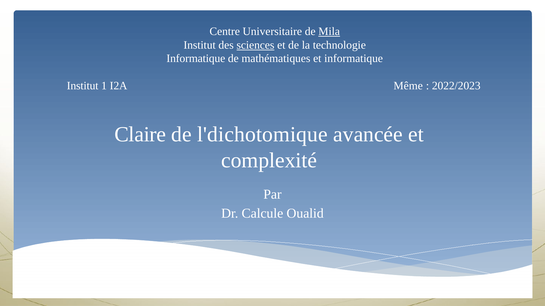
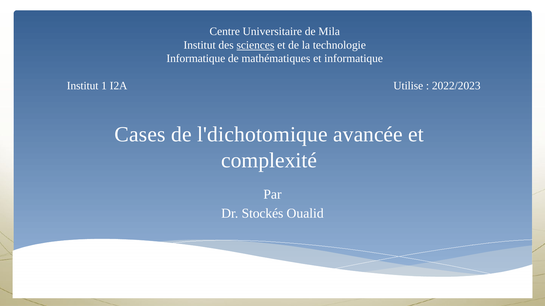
Mila underline: present -> none (329, 31)
Même: Même -> Utilise (408, 86)
Claire: Claire -> Cases (140, 135)
Calcule: Calcule -> Stockés (262, 214)
